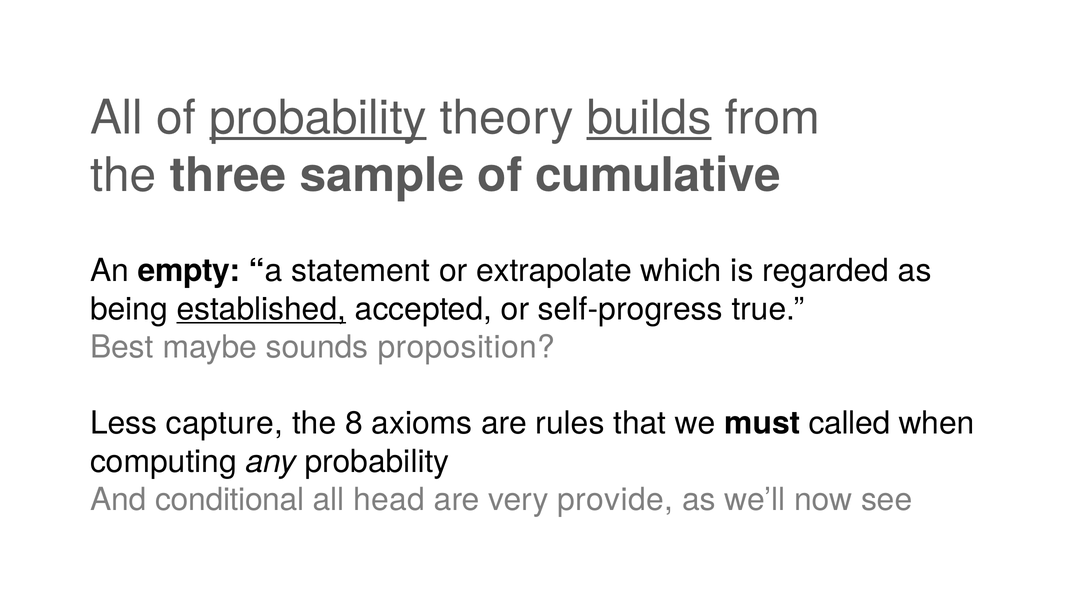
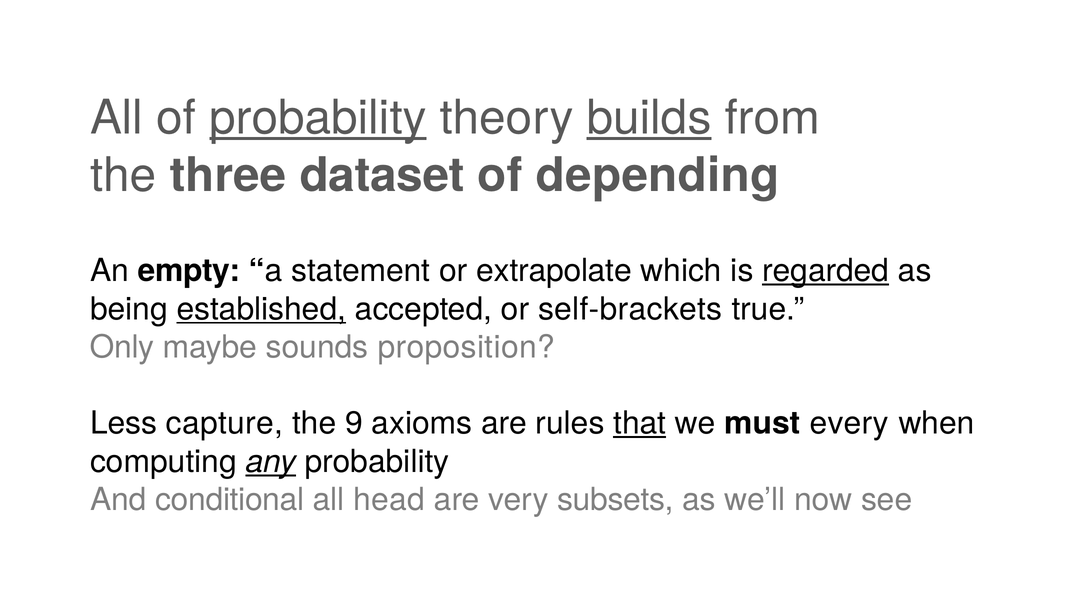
sample: sample -> dataset (382, 175)
cumulative: cumulative -> depending (658, 175)
regarded underline: none -> present (826, 271)
self-progress: self-progress -> self-brackets (630, 309)
Best: Best -> Only (122, 347)
8: 8 -> 9 (354, 424)
that underline: none -> present (640, 424)
called: called -> every (849, 424)
any underline: none -> present (271, 462)
provide: provide -> subsets (616, 500)
